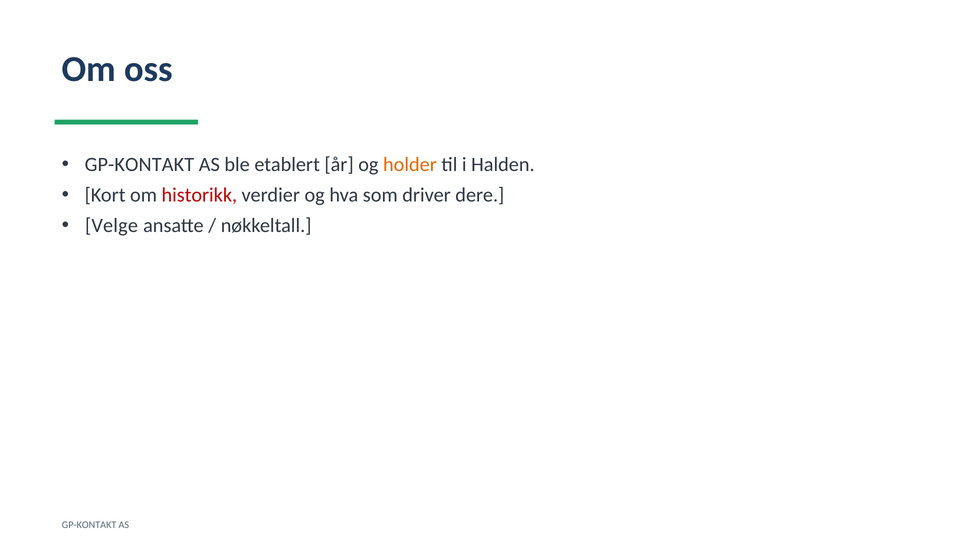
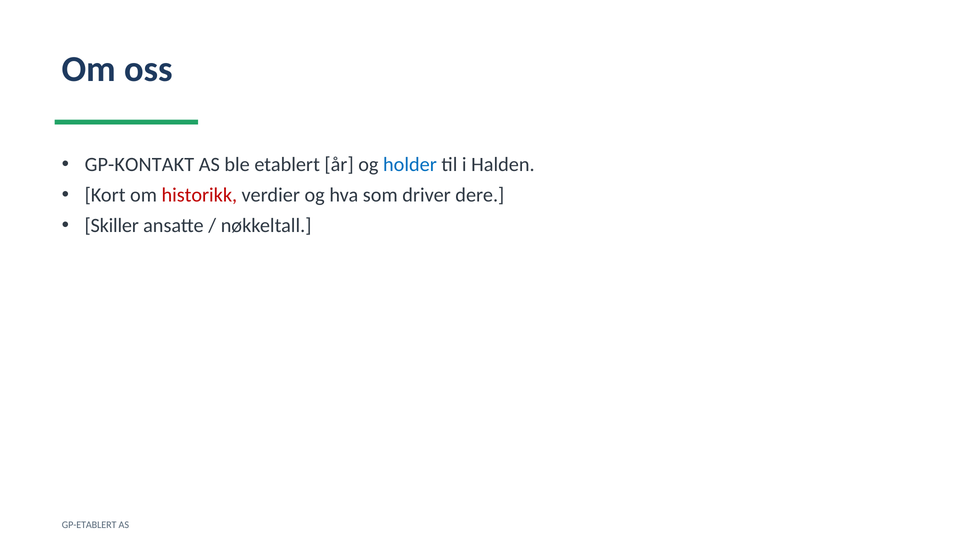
holder colour: orange -> blue (410, 165)
Velge: Velge -> Skiller (112, 225)
GP-KONTAKT: GP-KONTAKT -> GP-ETABLERT (89, 525)
